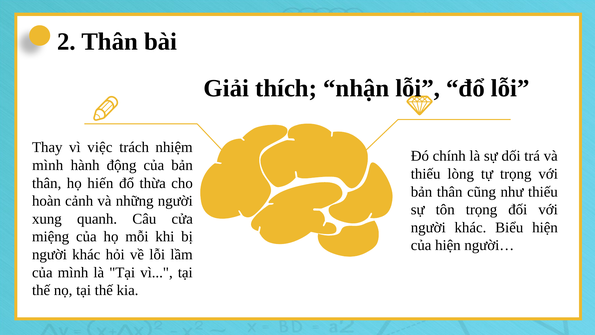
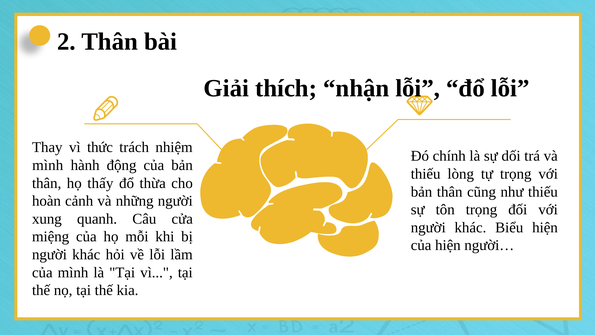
việc: việc -> thức (100, 147)
hiến: hiến -> thấy (100, 183)
